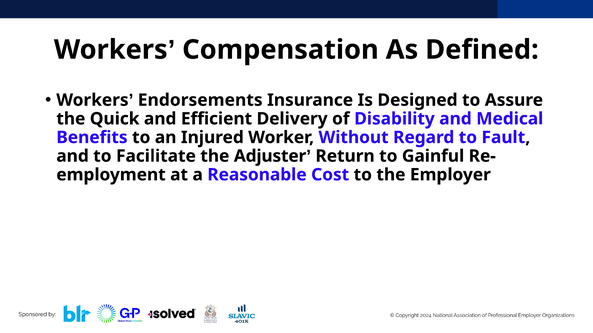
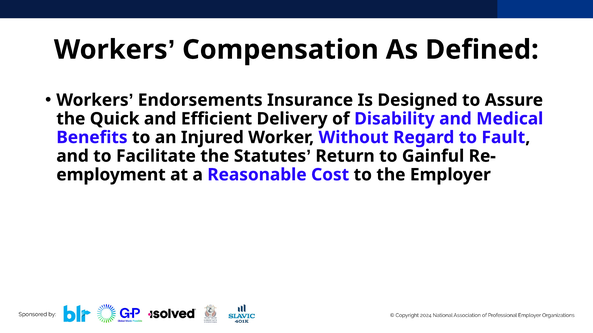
Adjuster: Adjuster -> Statutes (270, 156)
